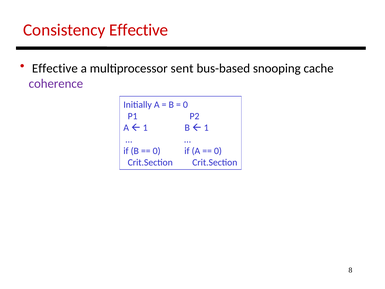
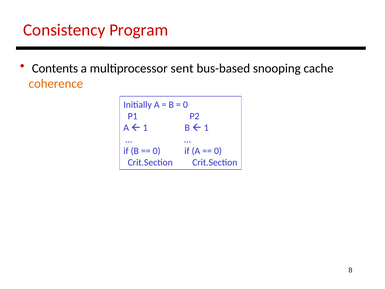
Consistency Effective: Effective -> Program (139, 30)
Effective: Effective -> Contents (55, 68)
coherence colour: purple -> orange (56, 84)
